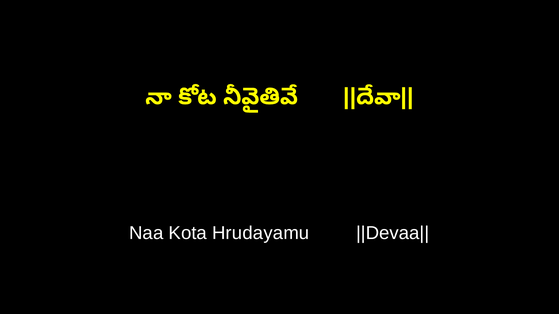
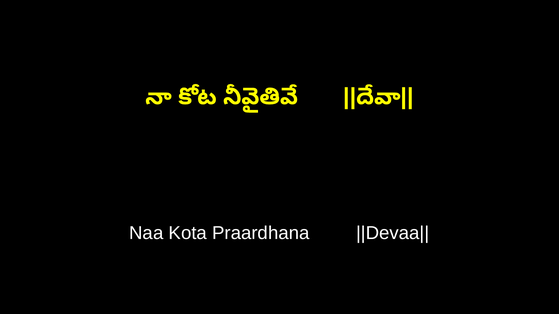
Hrudayamu: Hrudayamu -> Praardhana (261, 233)
